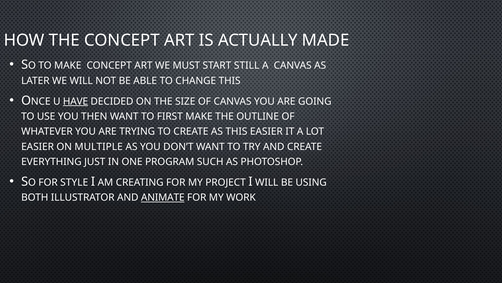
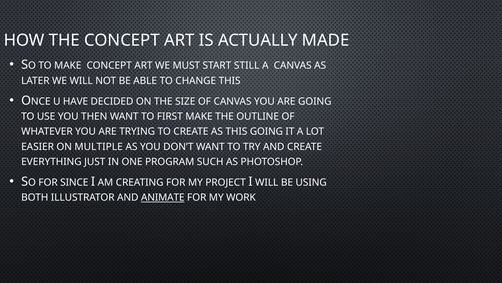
HAVE underline: present -> none (76, 101)
THIS EASIER: EASIER -> GOING (266, 131)
STYLE: STYLE -> SINCE (74, 182)
